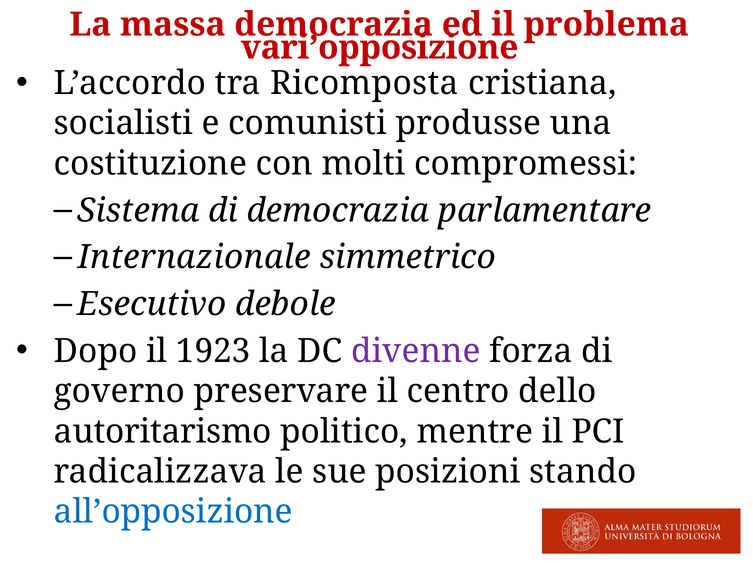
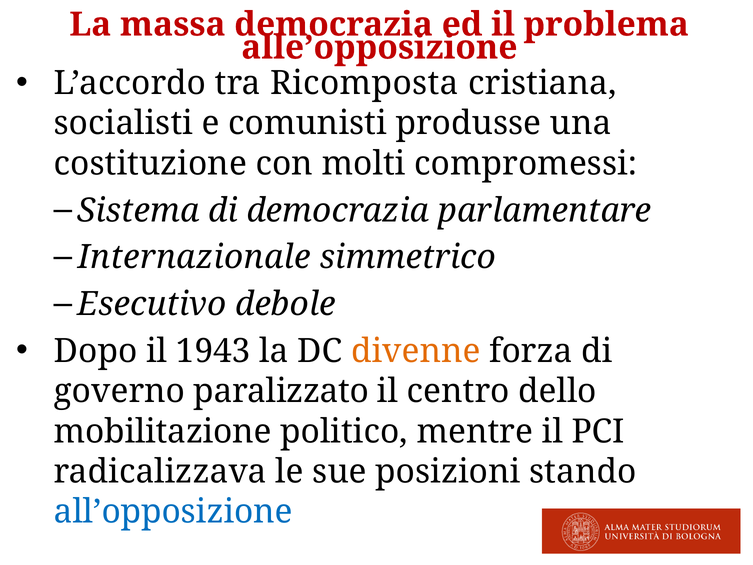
vari’opposizione: vari’opposizione -> alle’opposizione (379, 48)
1923: 1923 -> 1943 (213, 351)
divenne colour: purple -> orange (416, 351)
preservare: preservare -> paralizzato (281, 391)
autoritarismo: autoritarismo -> mobilitazione (163, 431)
